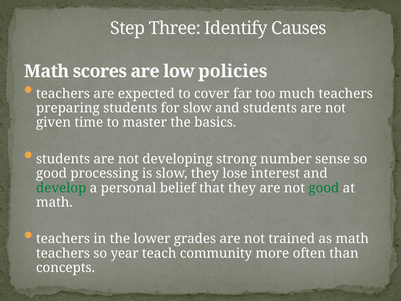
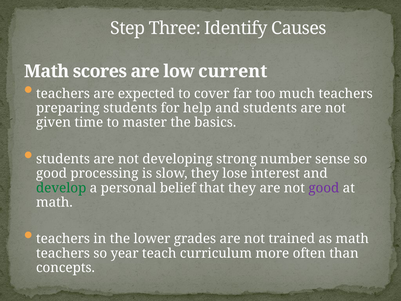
policies: policies -> current (233, 71)
for slow: slow -> help (197, 108)
good colour: green -> purple (324, 188)
community: community -> curriculum (216, 253)
